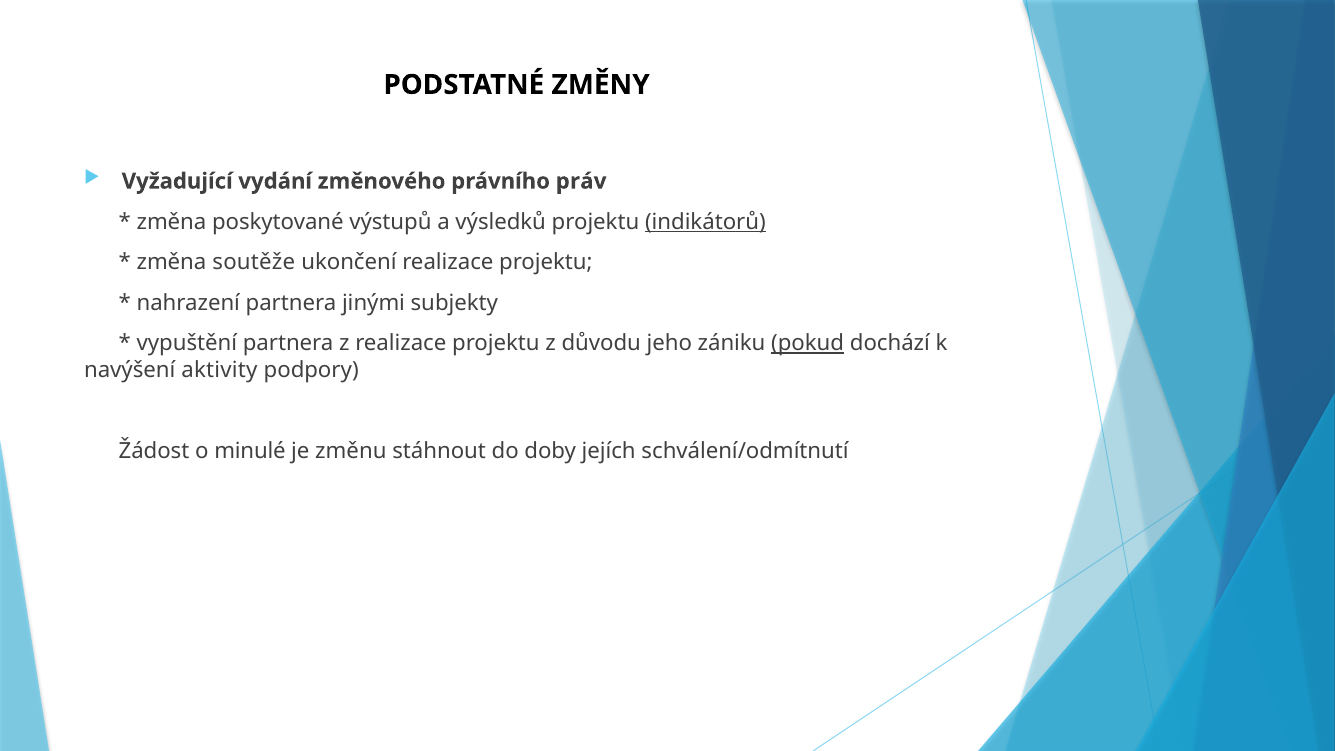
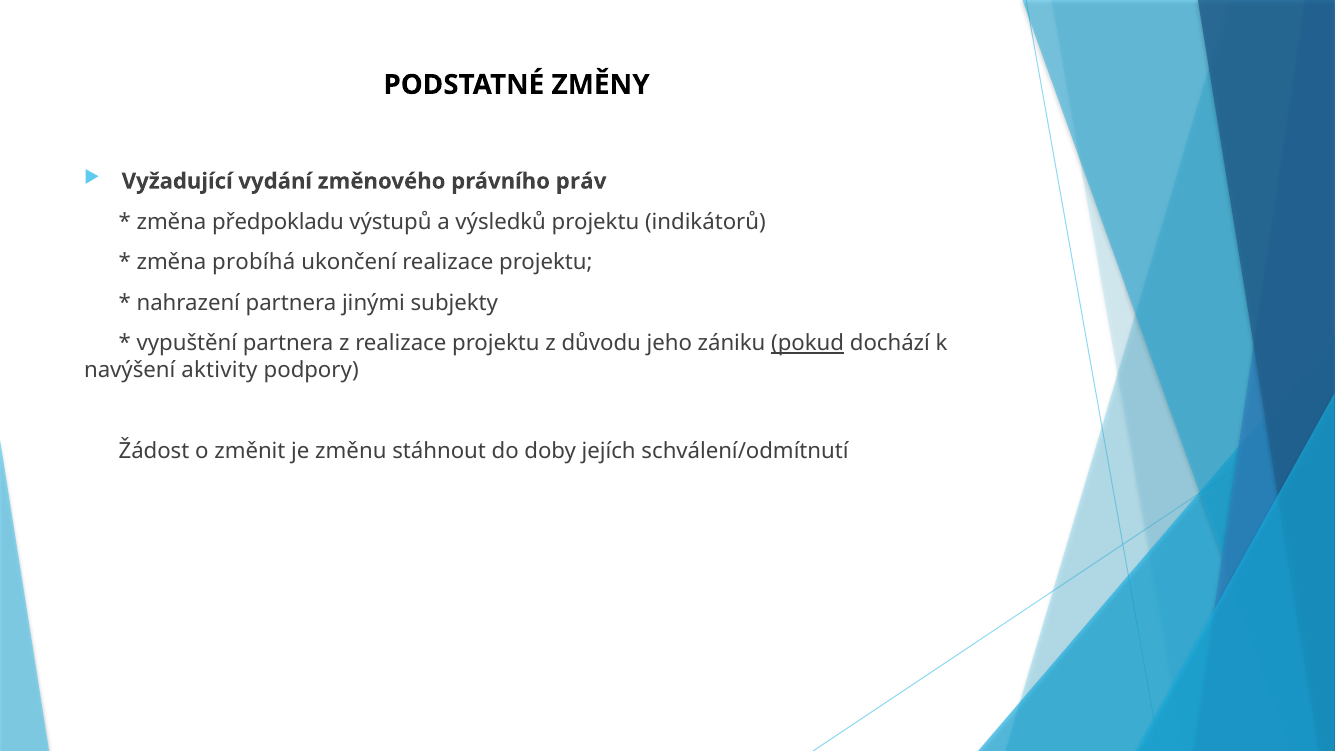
poskytované: poskytované -> předpokladu (278, 222)
indikátorů underline: present -> none (705, 222)
soutěže: soutěže -> probíhá (254, 262)
minulé: minulé -> změnit (250, 451)
